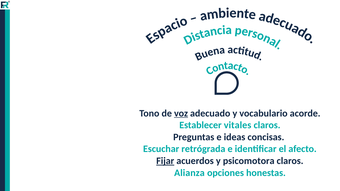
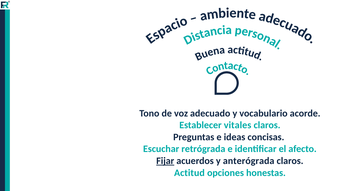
voz underline: present -> none (181, 113)
psicomotora: psicomotora -> anterógrada (249, 161)
Alianza: Alianza -> Actitud (189, 173)
